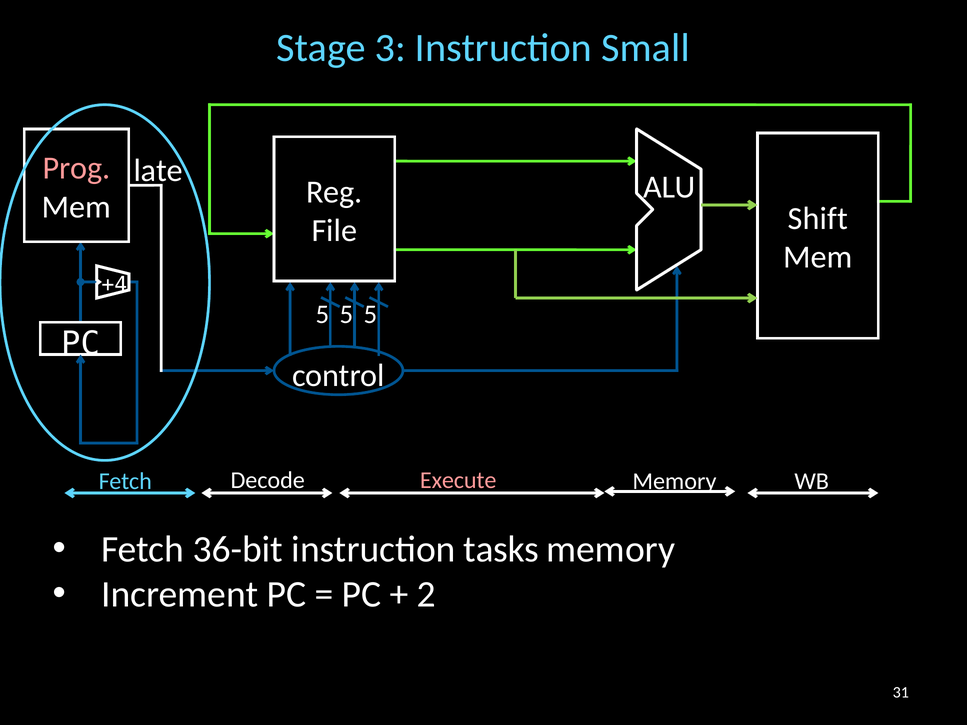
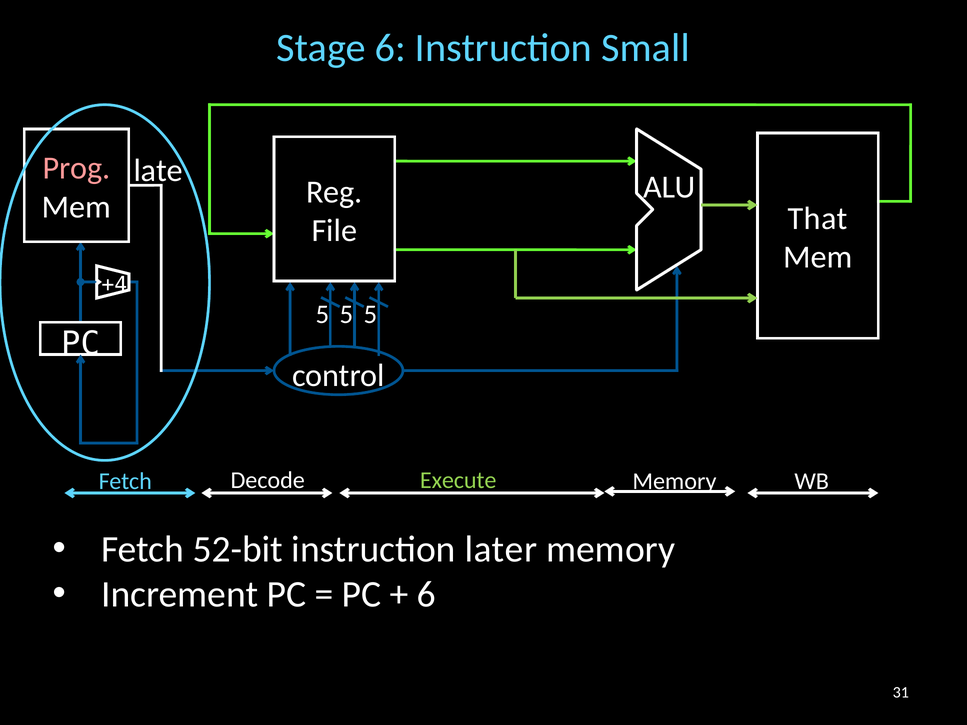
Stage 3: 3 -> 6 (390, 48)
Shift: Shift -> That (818, 219)
Execute colour: pink -> light green (458, 480)
36-bit: 36-bit -> 52-bit (238, 550)
tasks: tasks -> later (501, 550)
2: 2 -> 6 (426, 595)
